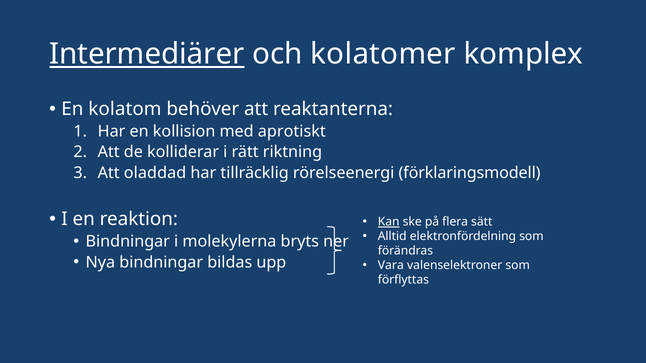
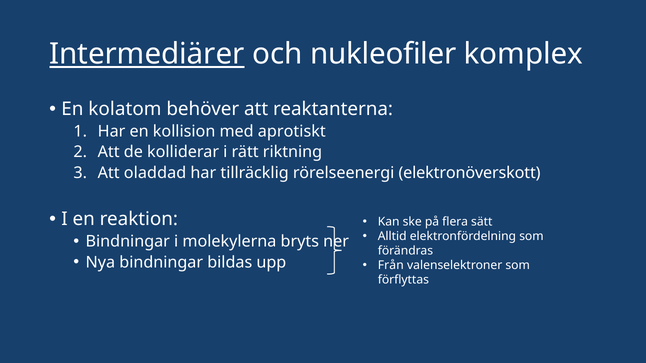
kolatomer: kolatomer -> nukleofiler (383, 54)
förklaringsmodell: förklaringsmodell -> elektronöverskott (470, 173)
Kan underline: present -> none (389, 222)
Vara: Vara -> Från (391, 266)
